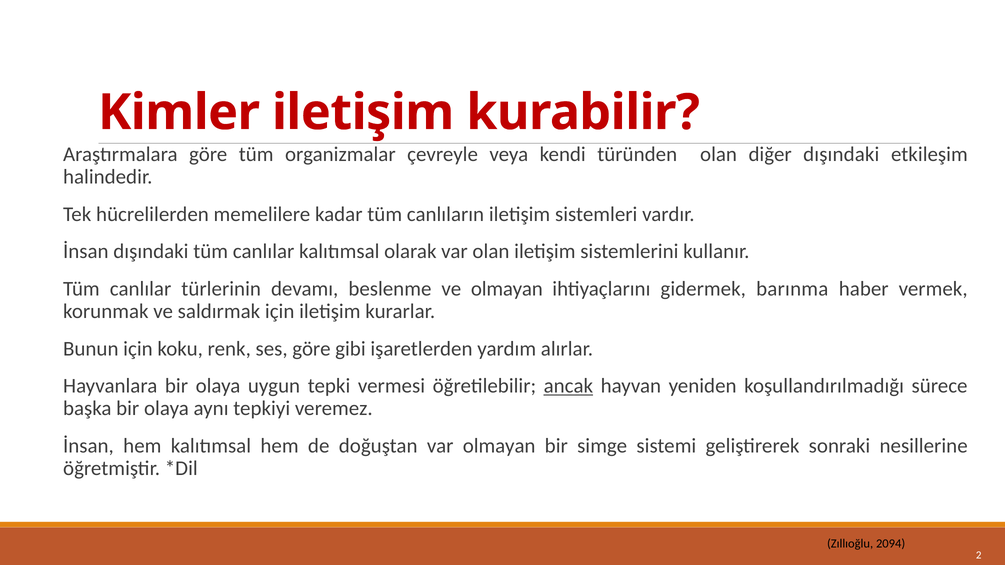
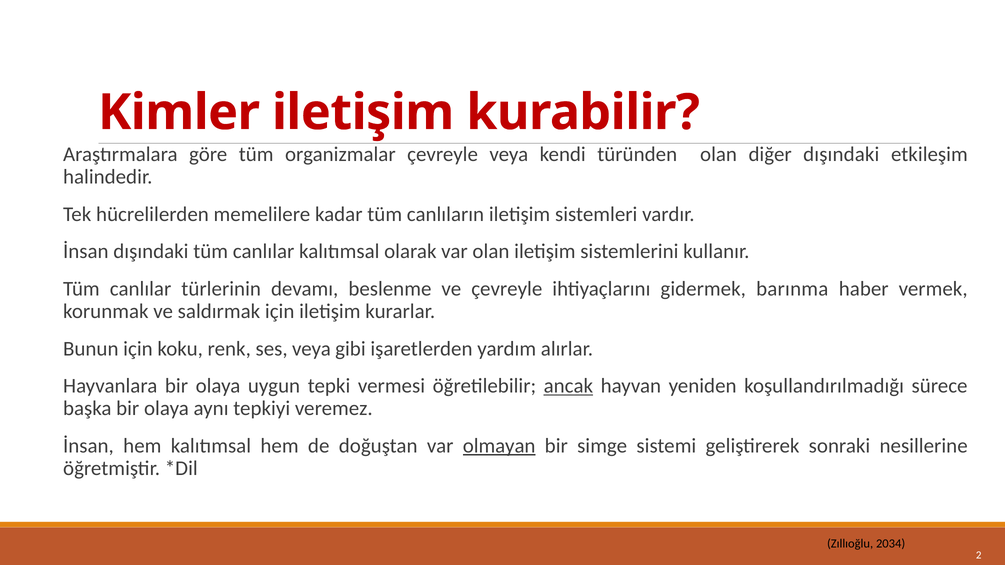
ve olmayan: olmayan -> çevreyle (507, 289)
ses göre: göre -> veya (311, 349)
olmayan underline: none -> present (499, 446)
2094: 2094 -> 2034 (891, 544)
